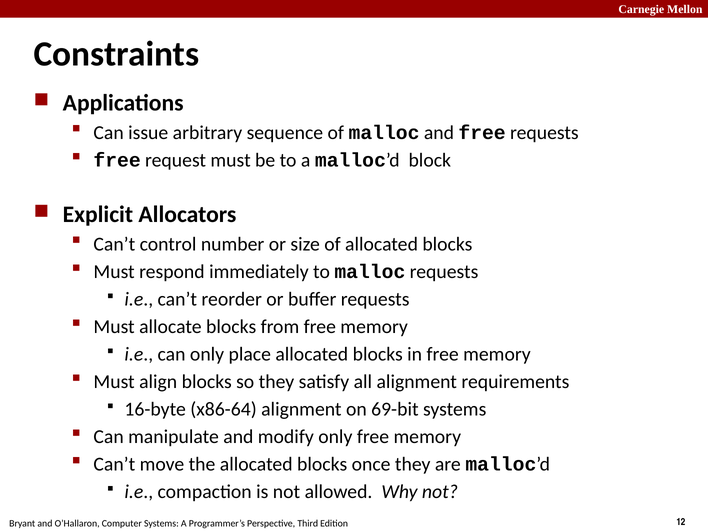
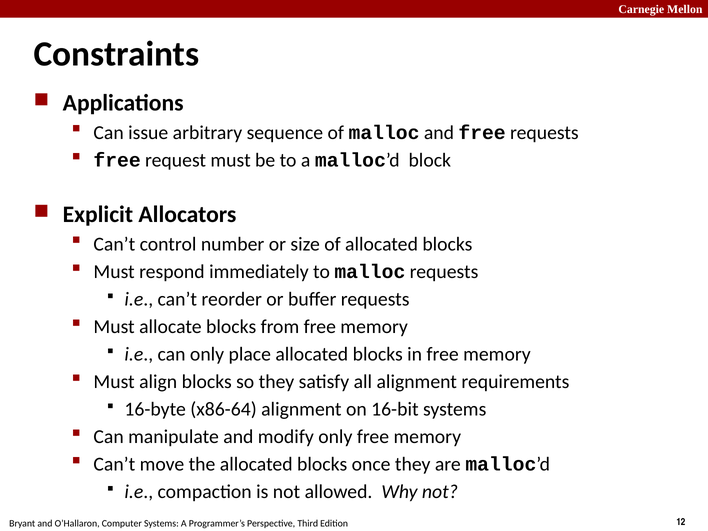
69-bit: 69-bit -> 16-bit (395, 409)
